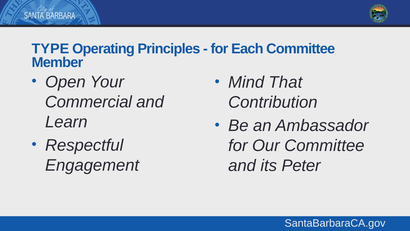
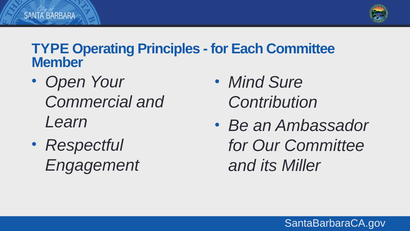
That: That -> Sure (286, 82)
Peter: Peter -> Miller (301, 165)
